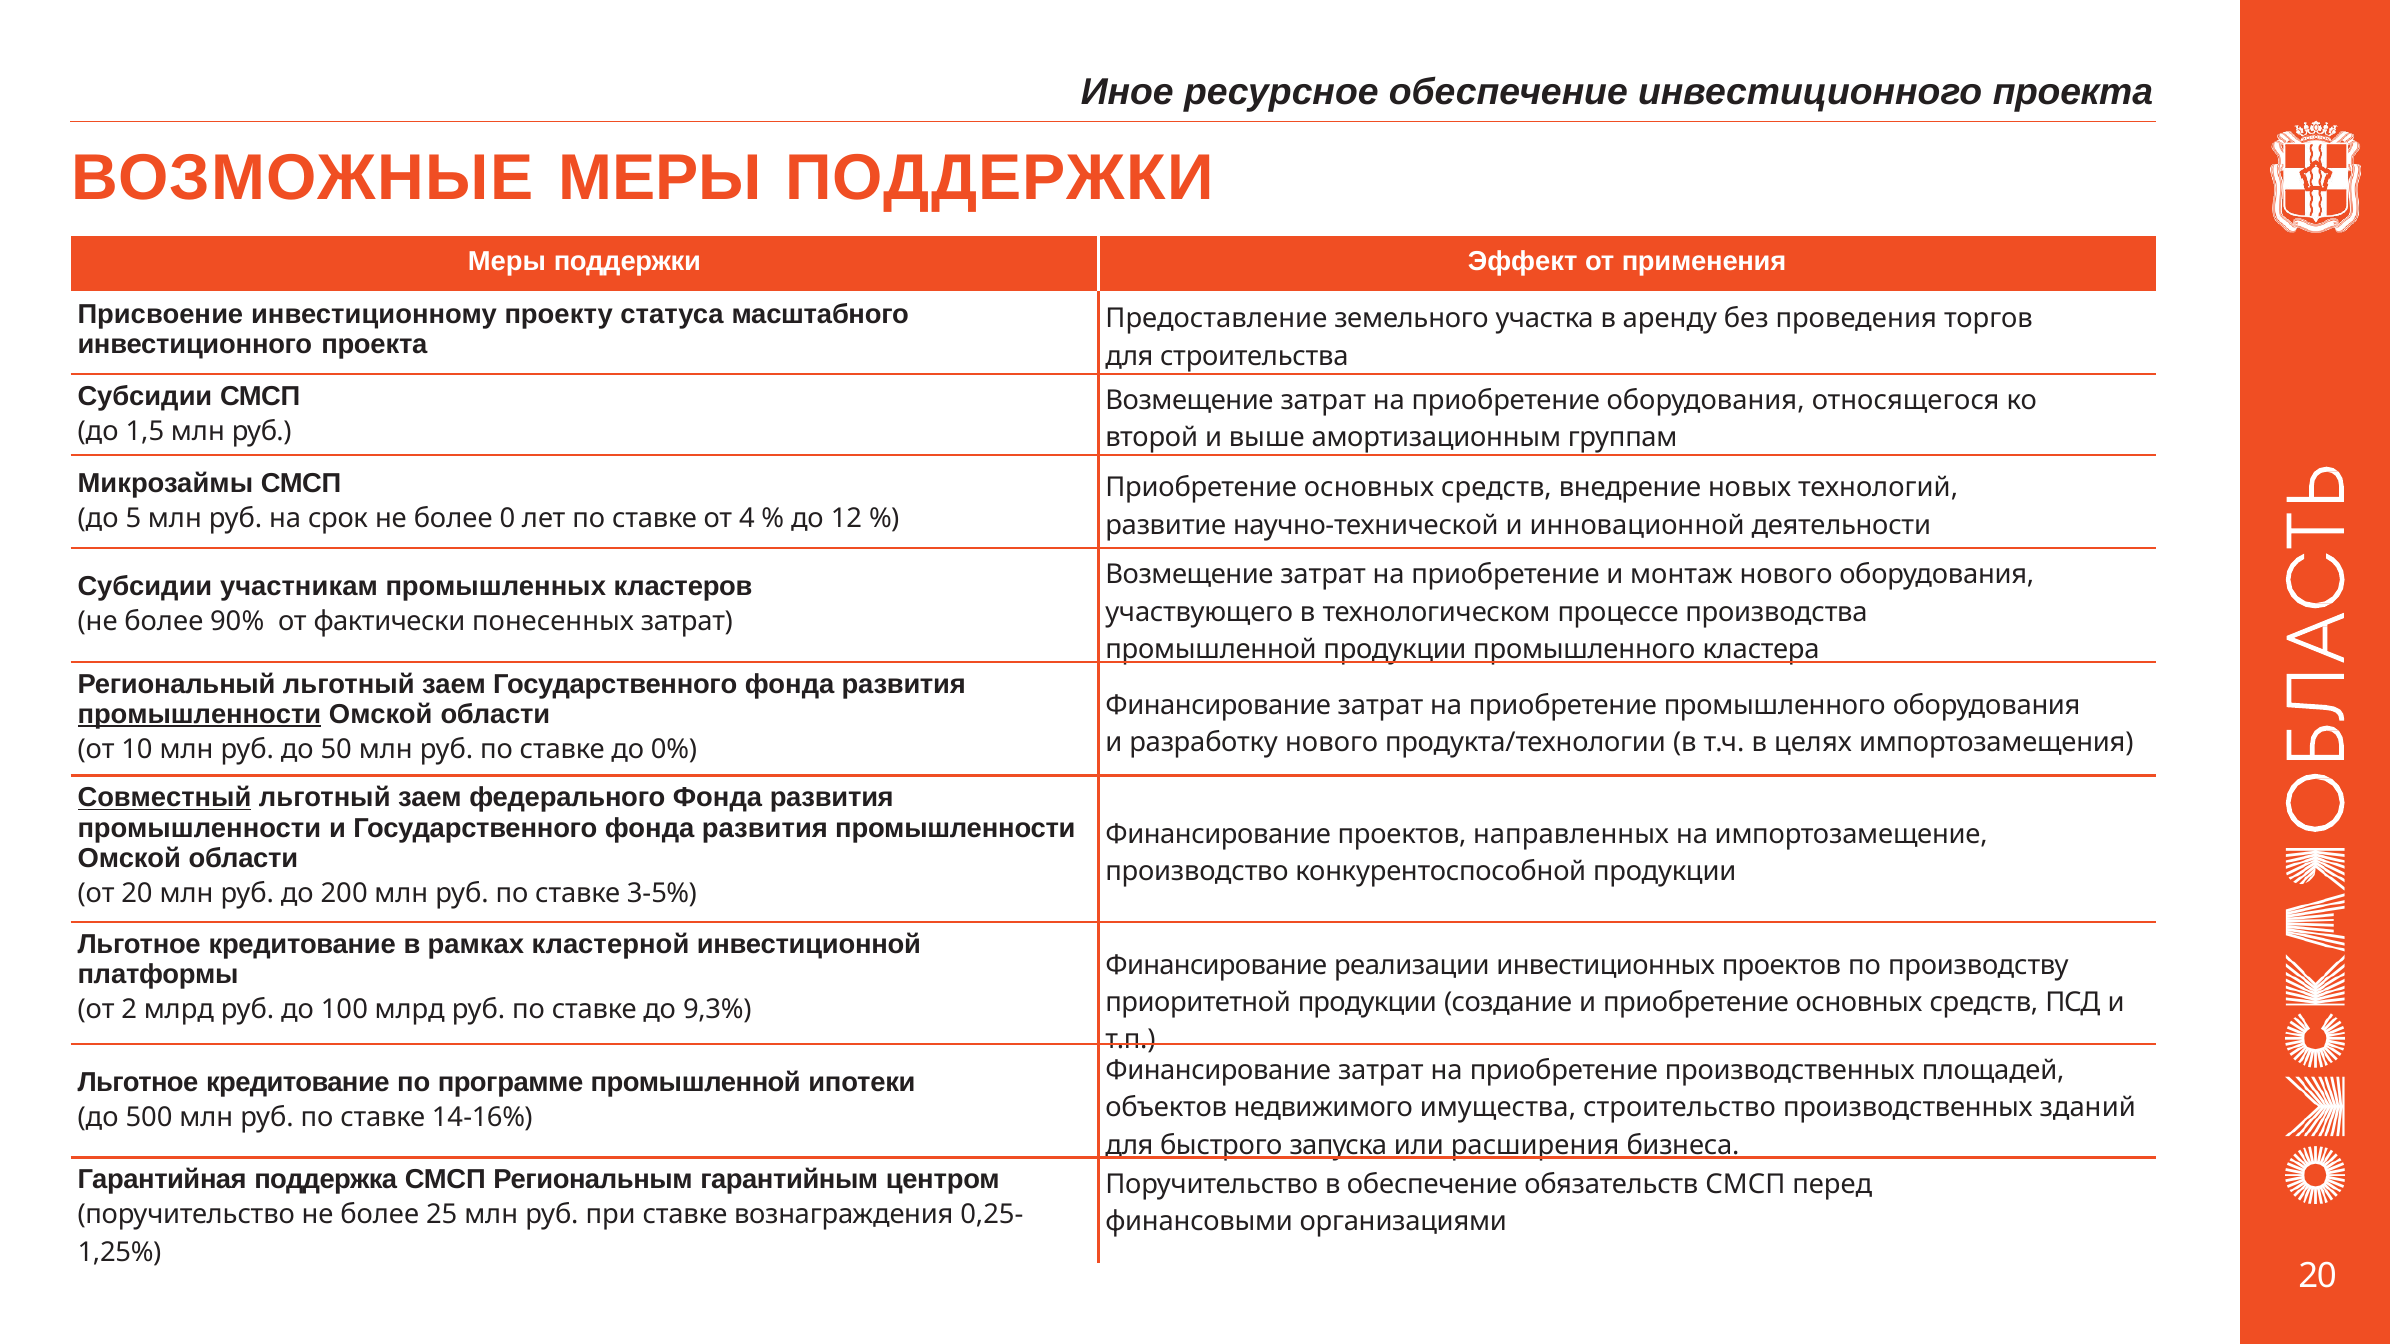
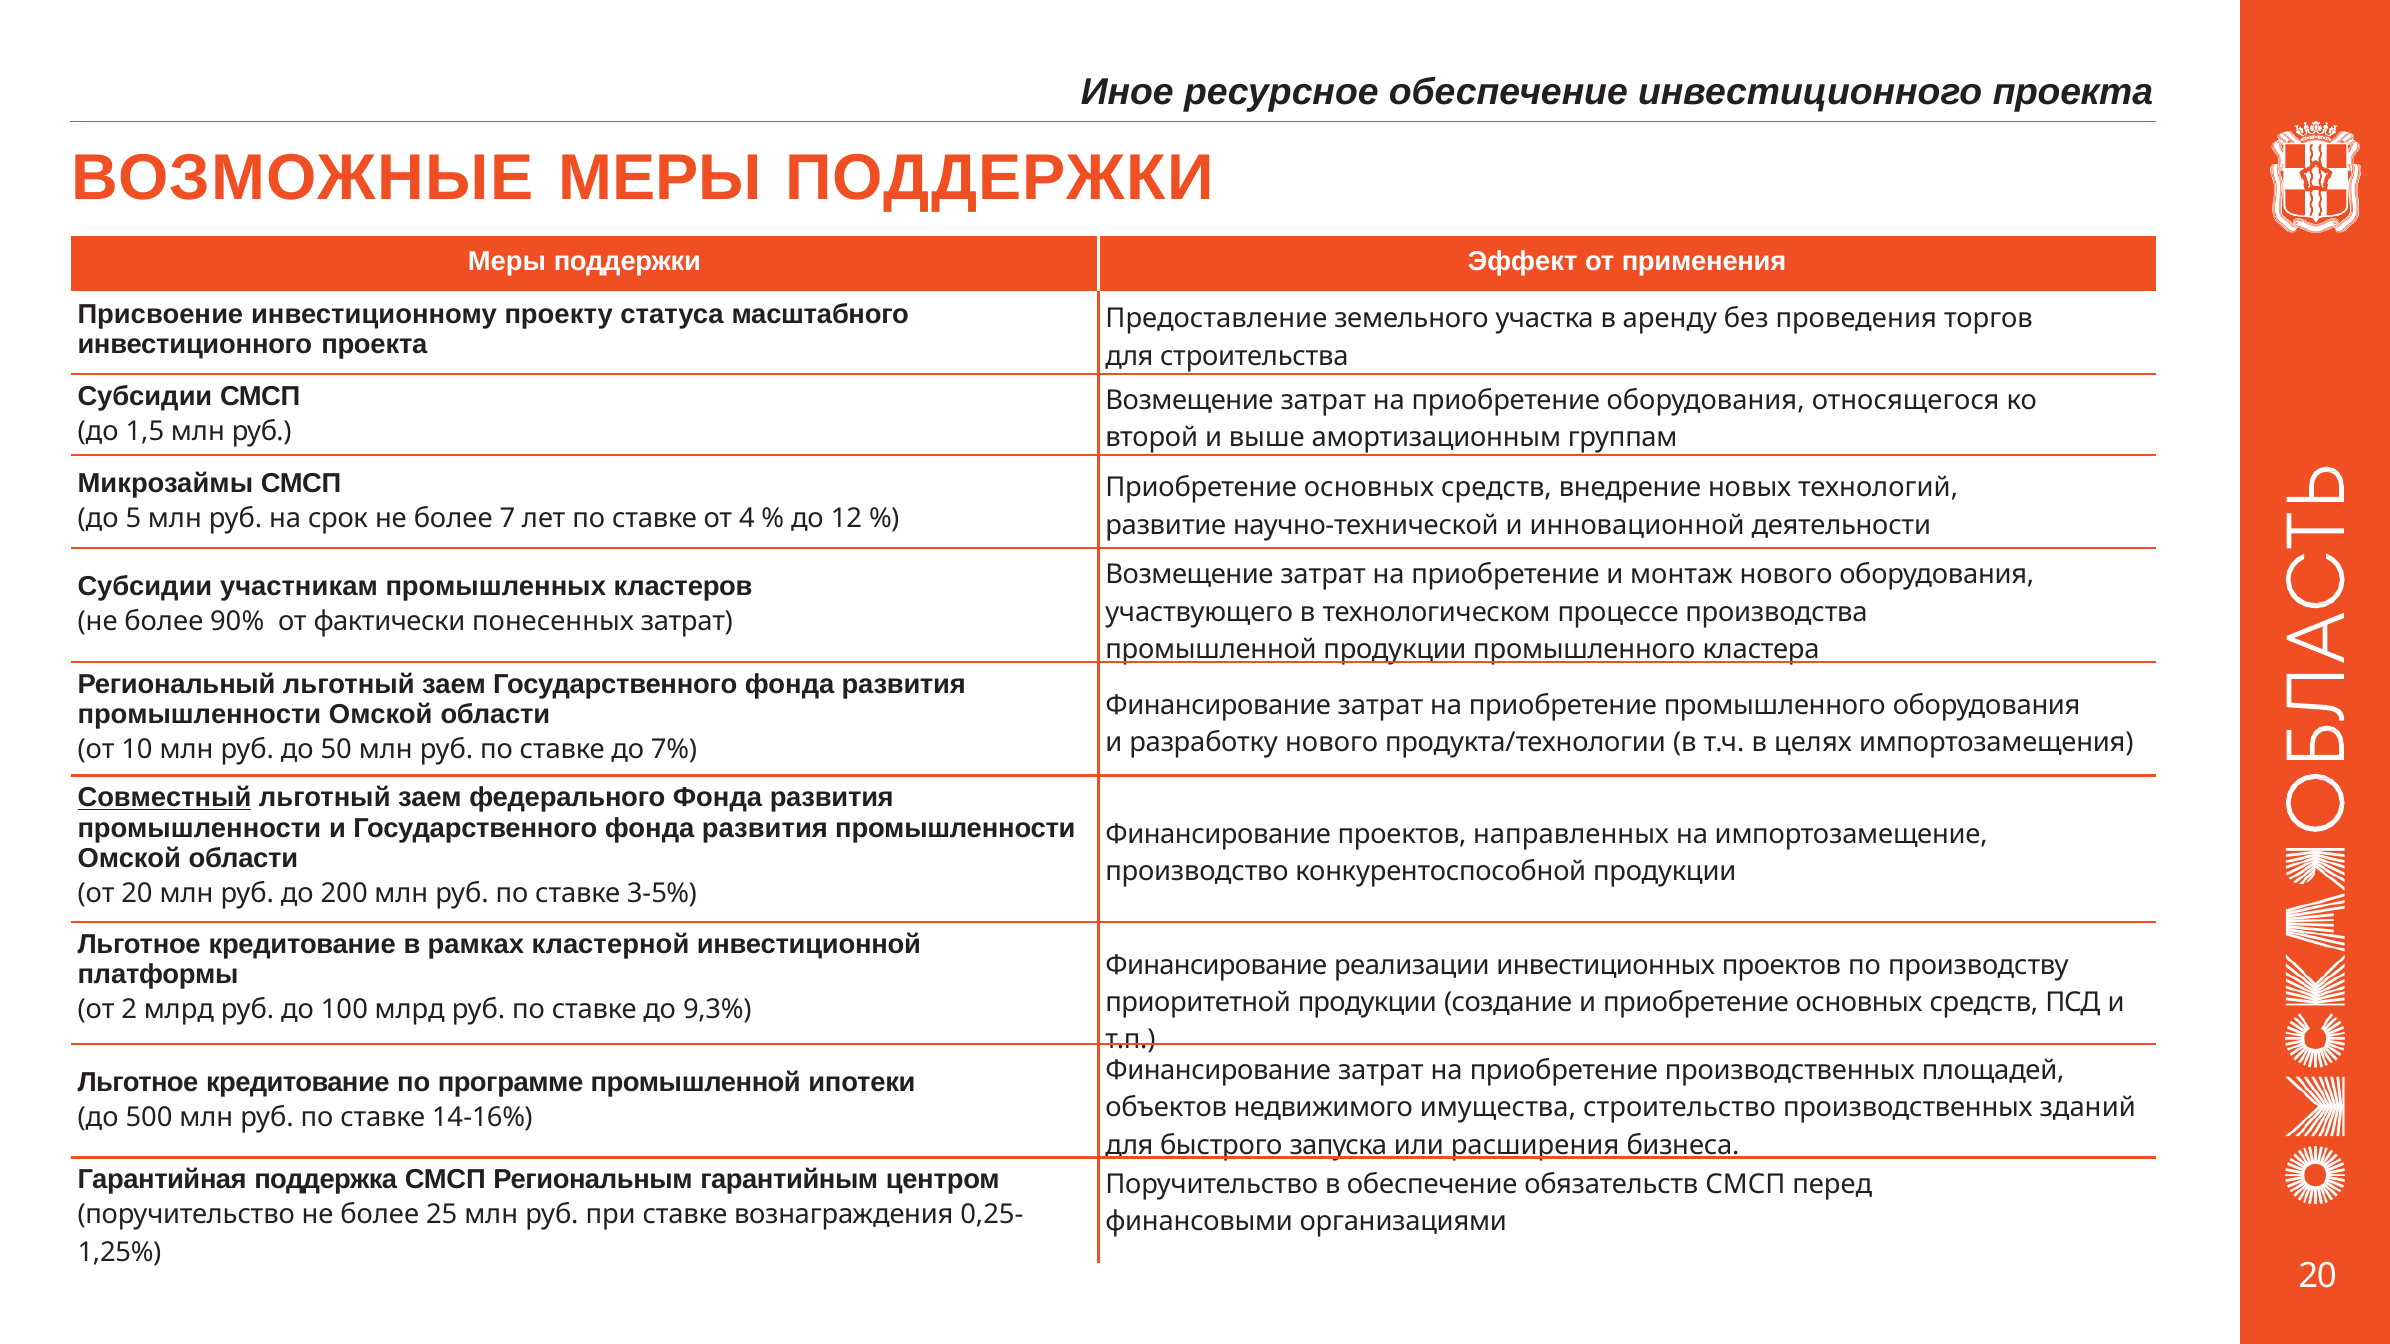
0: 0 -> 7 (507, 518)
промышленности underline: present -> none (199, 715)
0%: 0% -> 7% (674, 750)
